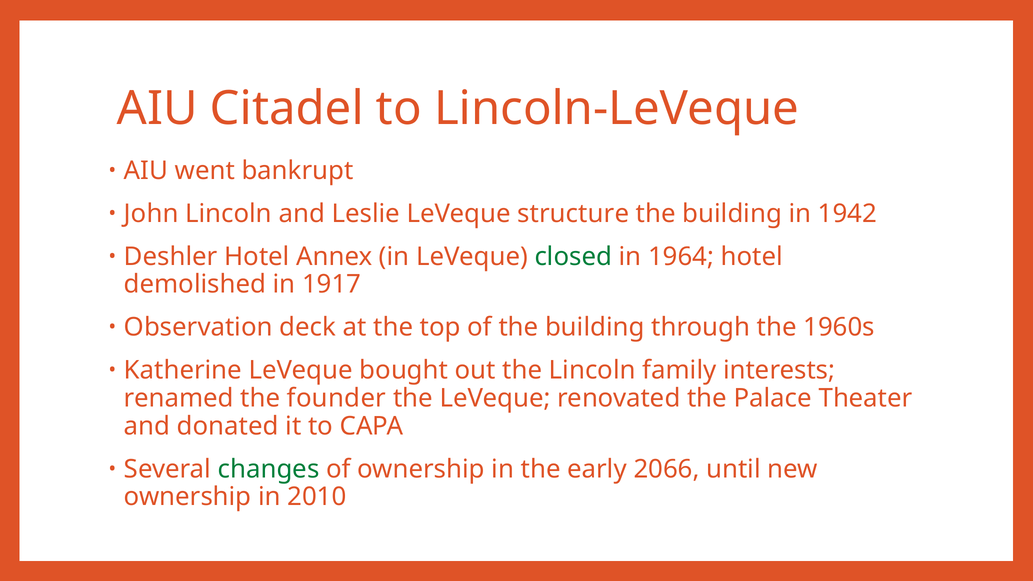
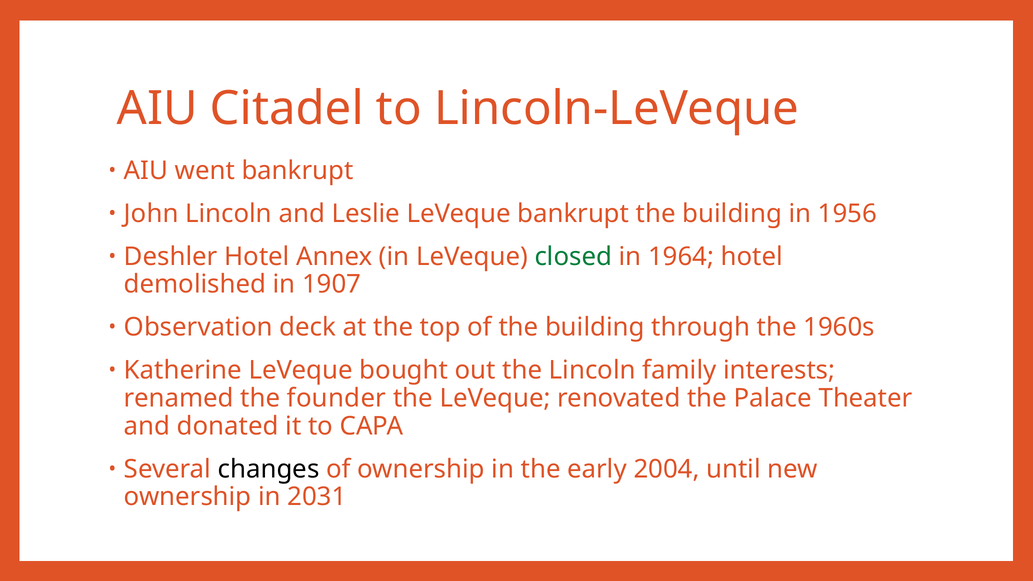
LeVeque structure: structure -> bankrupt (573, 214)
1942: 1942 -> 1956 (847, 214)
1917: 1917 -> 1907 (332, 284)
changes colour: green -> black (269, 469)
2066: 2066 -> 2004 (667, 469)
2010: 2010 -> 2031 (317, 497)
